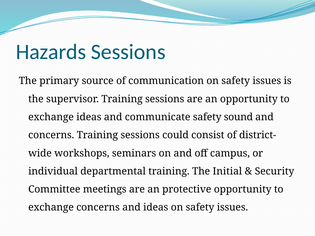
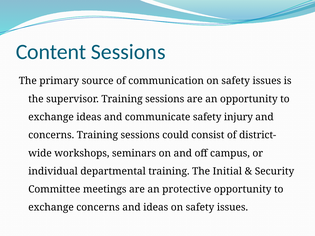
Hazards: Hazards -> Content (51, 52)
sound: sound -> injury (238, 117)
